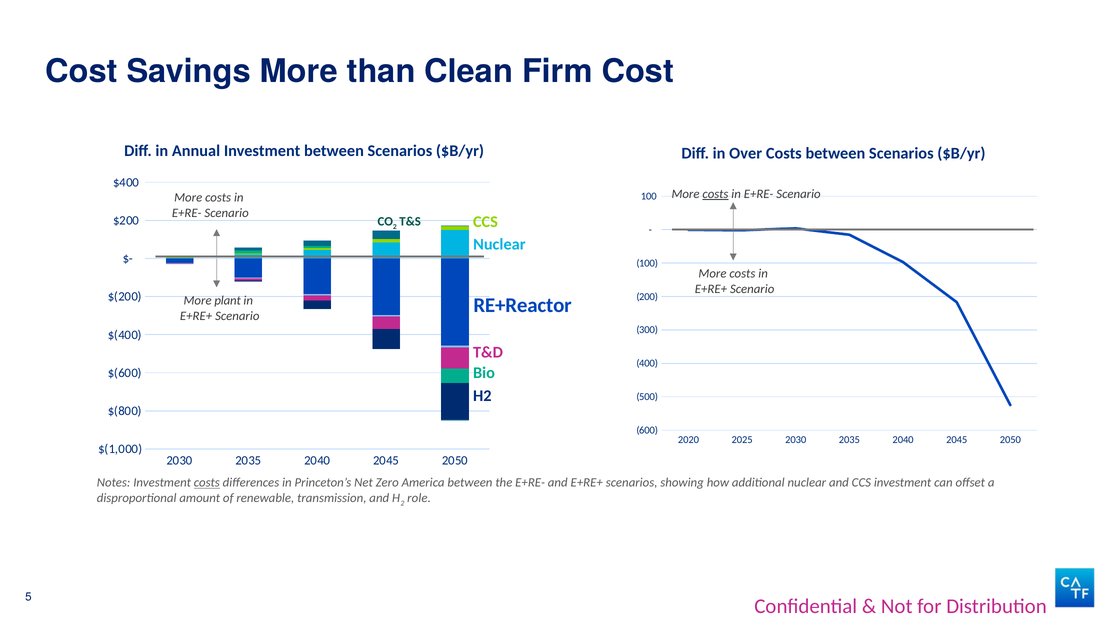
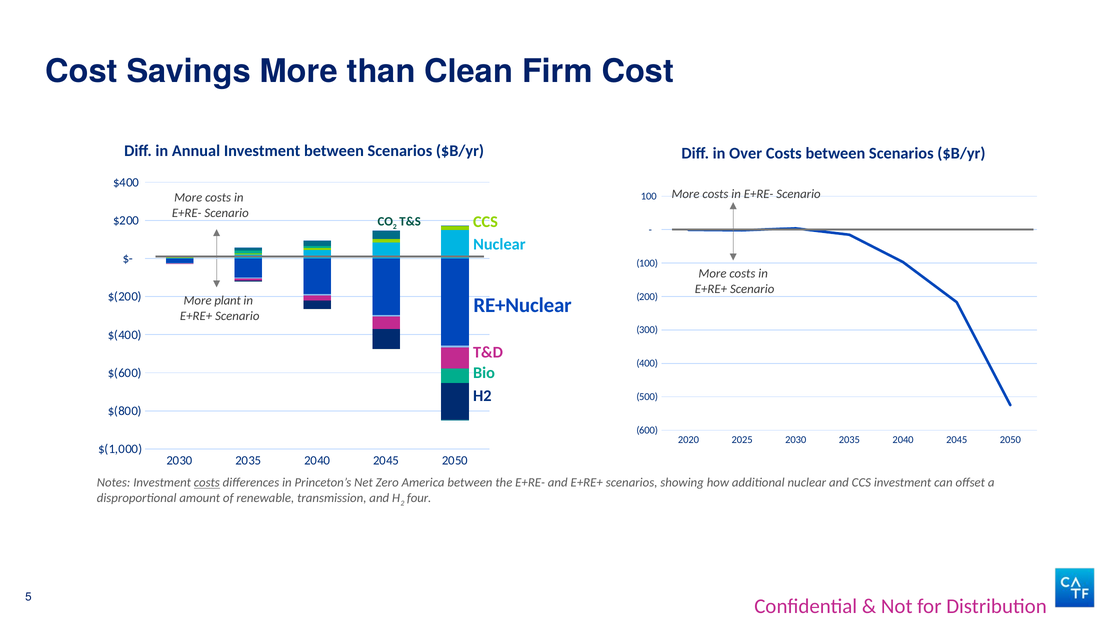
costs underline: present -> none (715, 194)
RE+Reactor: RE+Reactor -> RE+Nuclear (523, 305)
role: role -> four (419, 498)
